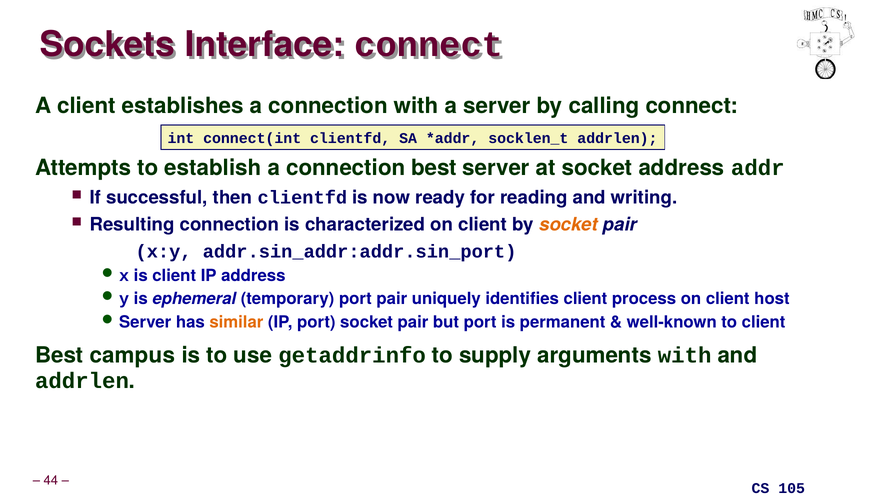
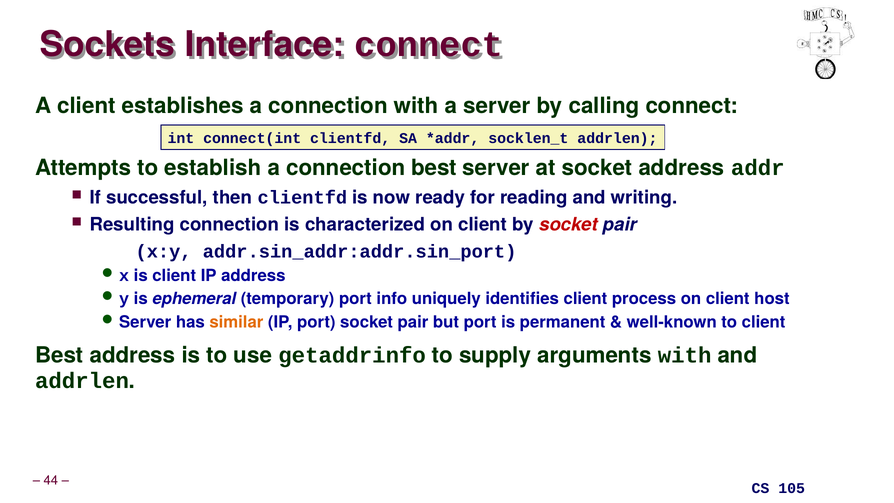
socket colour: orange -> red (569, 224)
port pair: pair -> info (392, 299)
Best campus: campus -> address (132, 355)
